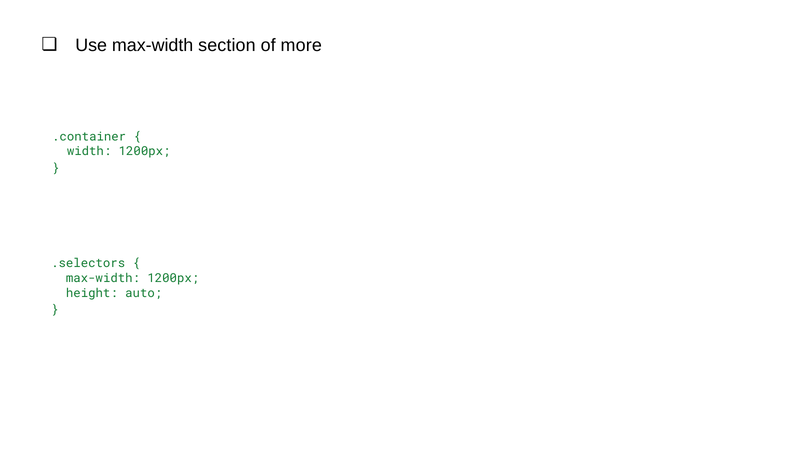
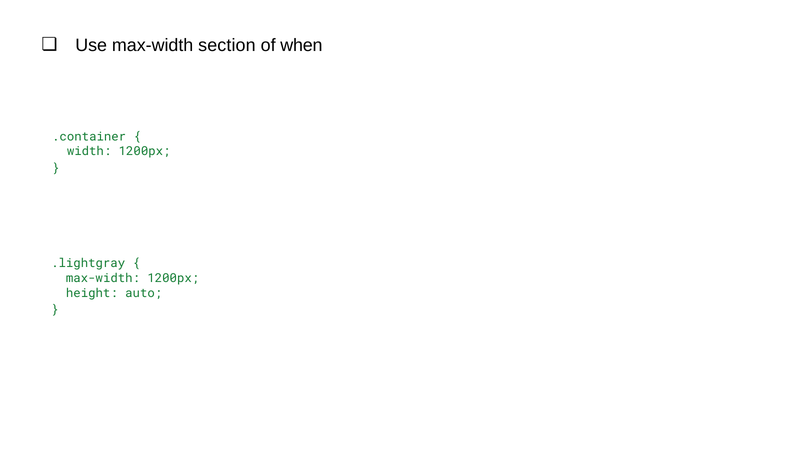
more: more -> when (301, 45)
.selectors: .selectors -> .lightgray (88, 264)
